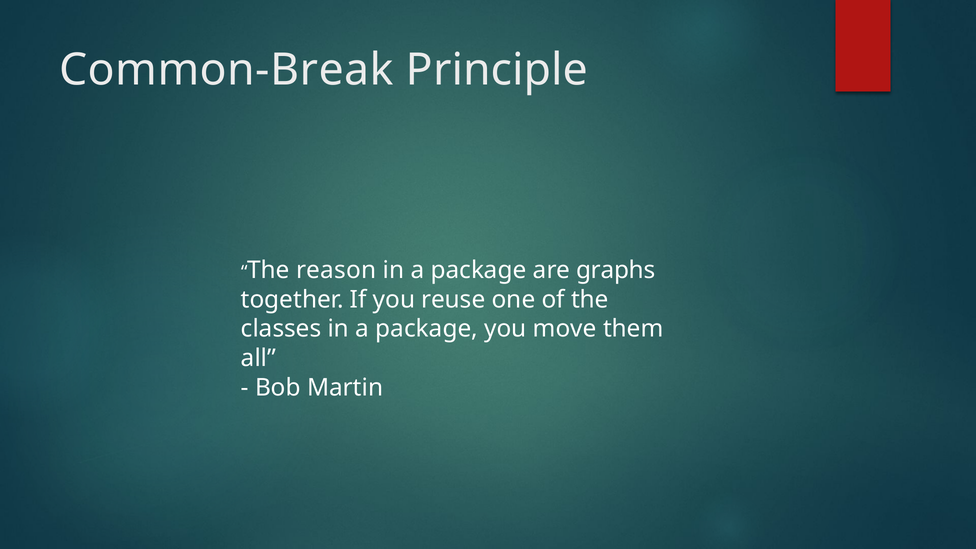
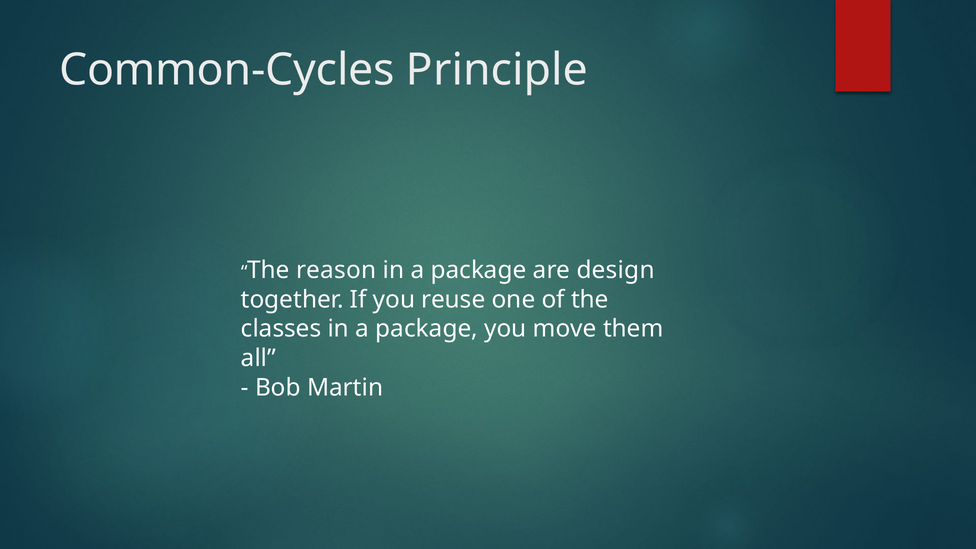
Common-Break: Common-Break -> Common-Cycles (227, 70)
graphs: graphs -> design (616, 270)
